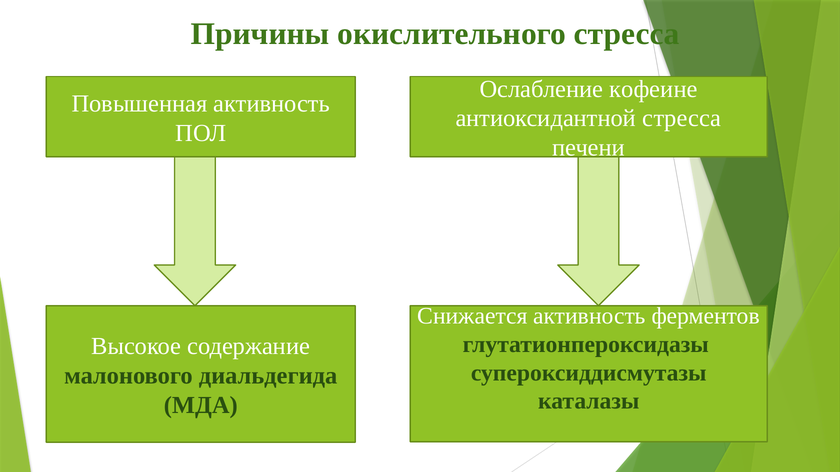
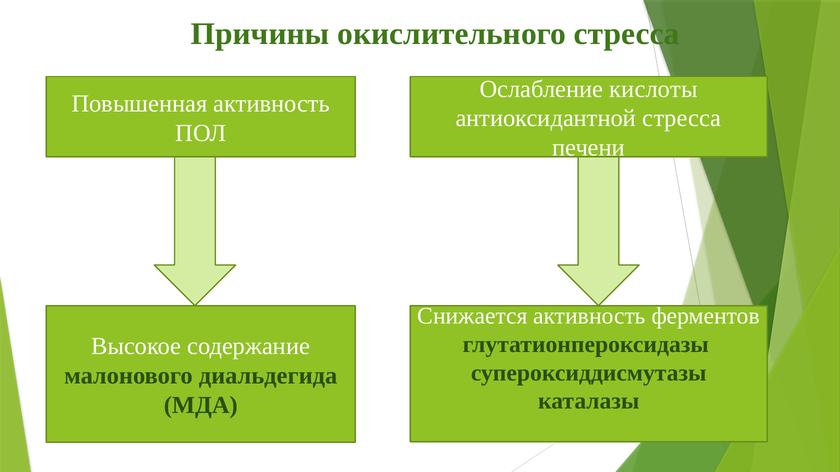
кофеине: кофеине -> кислоты (653, 89)
